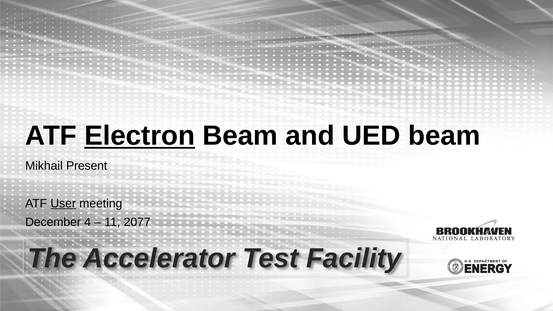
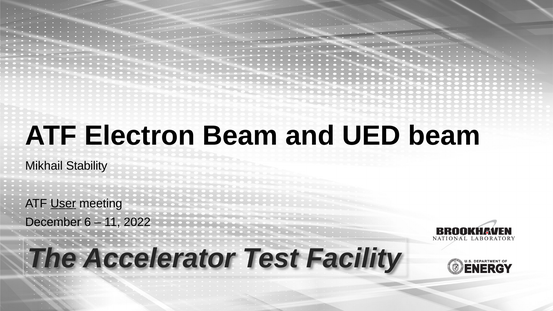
Electron underline: present -> none (140, 136)
Present: Present -> Stability (87, 166)
4: 4 -> 6 (88, 222)
2077: 2077 -> 2022 (137, 222)
